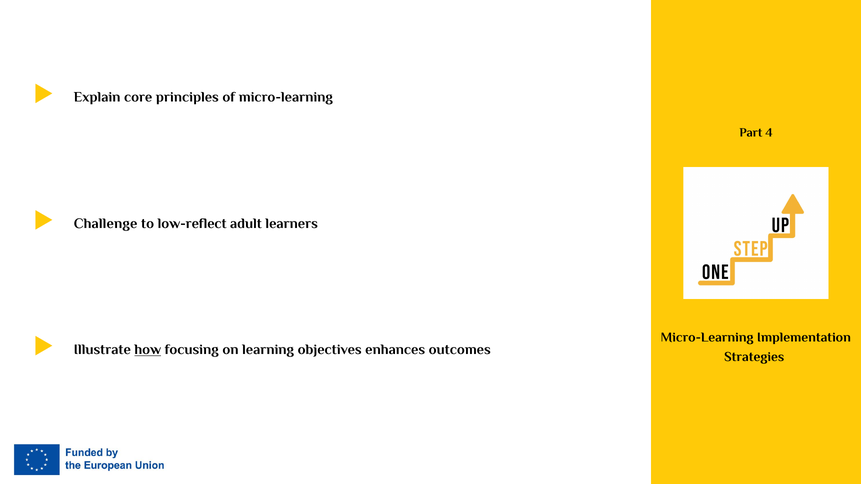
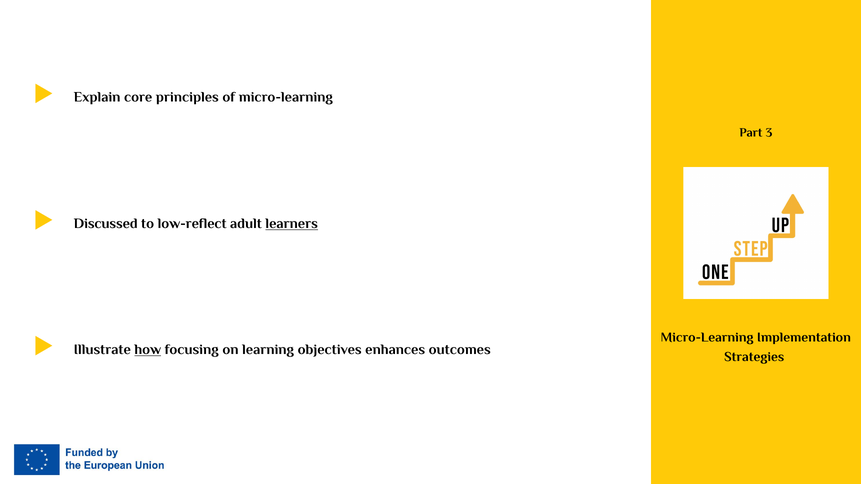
4: 4 -> 3 (769, 133)
Challenge: Challenge -> Discussed (106, 224)
learners underline: none -> present (292, 224)
